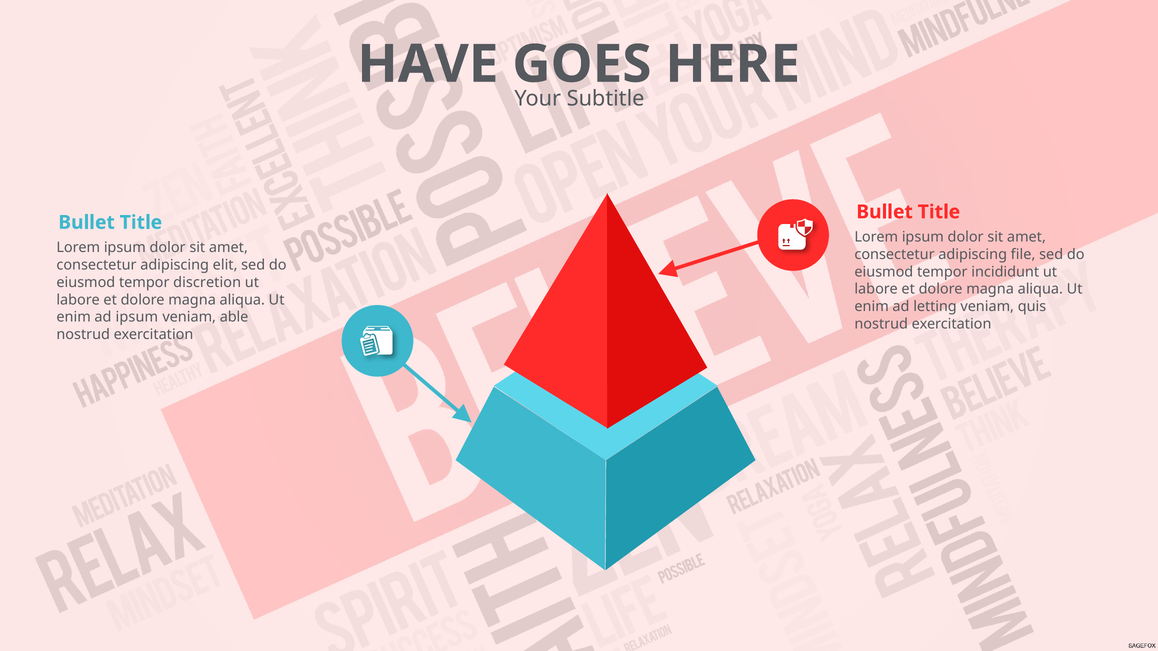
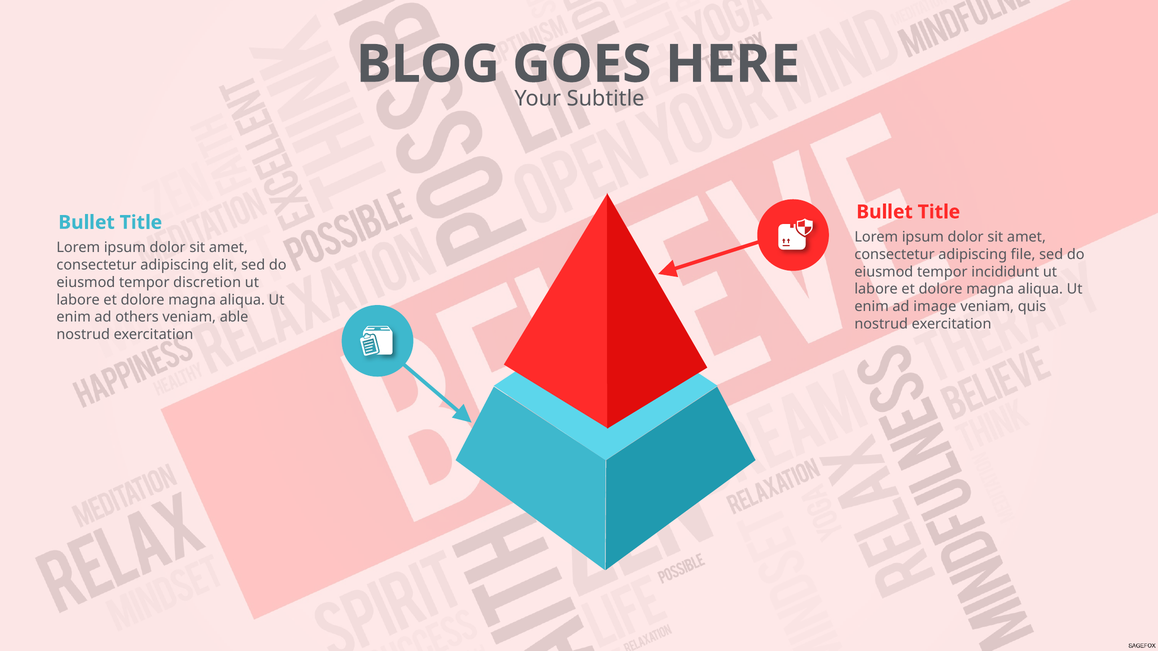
HAVE: HAVE -> BLOG (428, 64)
letting: letting -> image (935, 307)
ad ipsum: ipsum -> others (137, 317)
